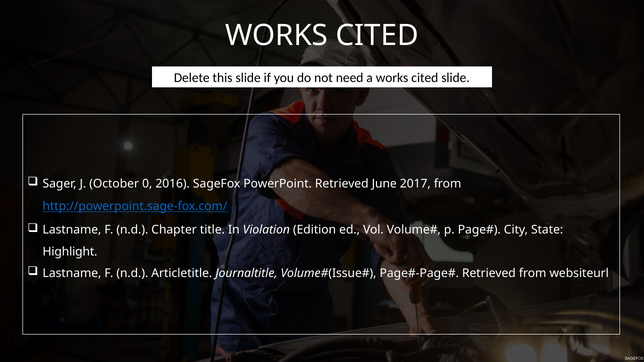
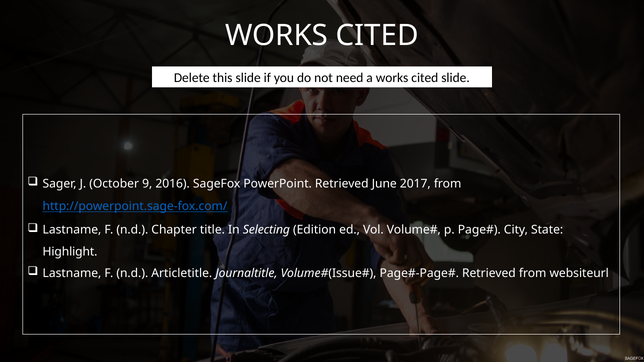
0: 0 -> 9 (147, 184)
Violation: Violation -> Selecting (266, 230)
